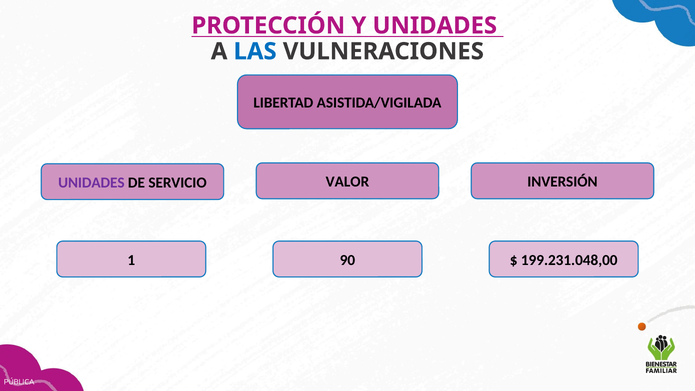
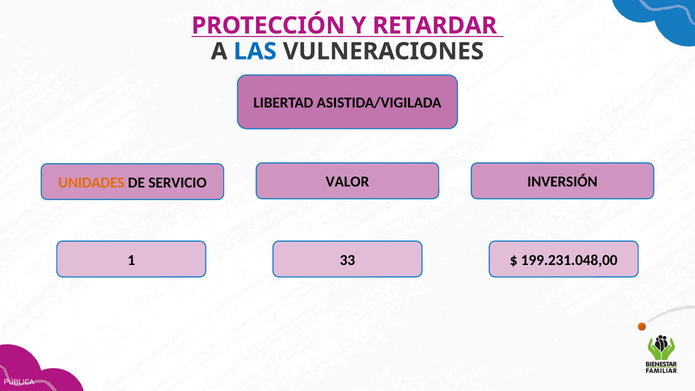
Y UNIDADES: UNIDADES -> RETARDAR (435, 26)
UNIDADES colour: purple -> orange (91, 183)
90: 90 -> 33 (347, 260)
